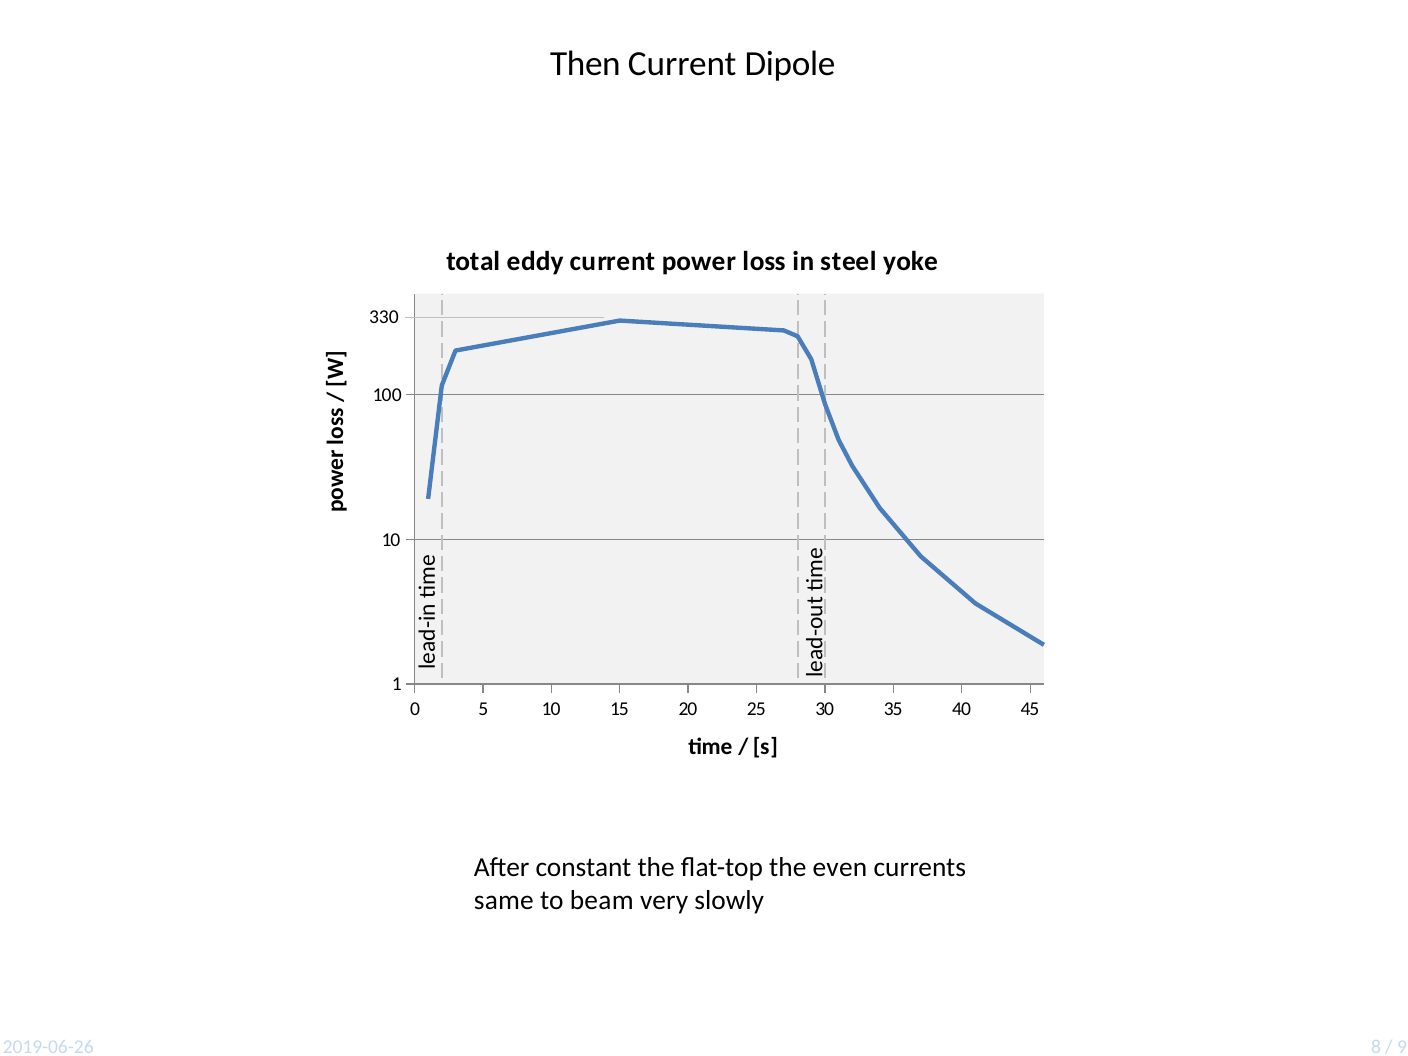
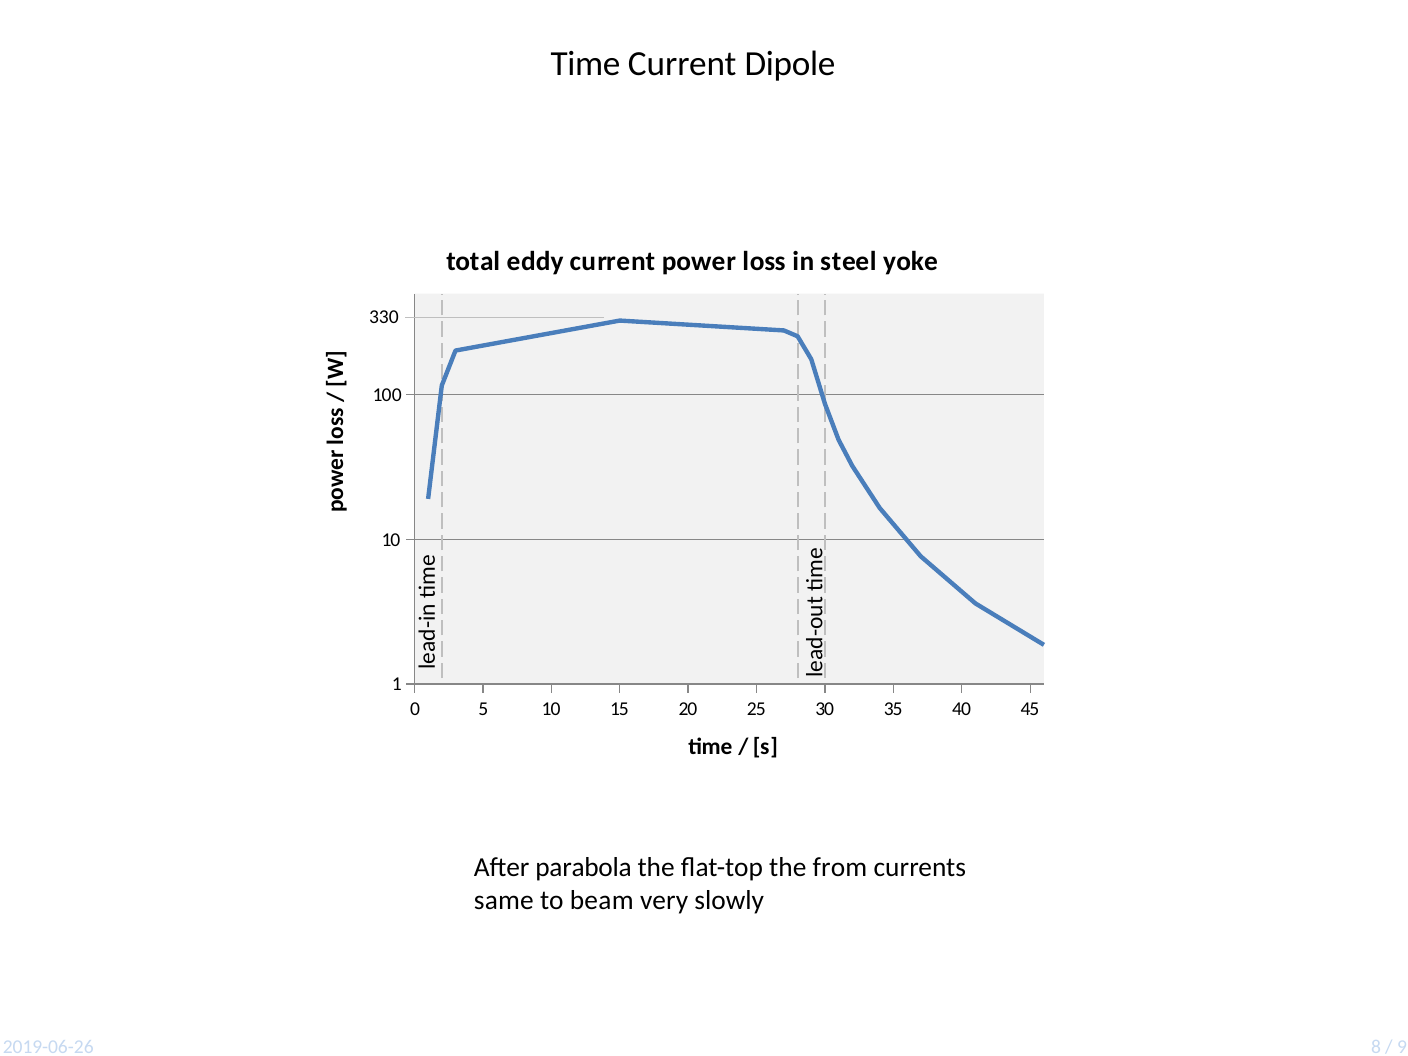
Then: Then -> Time (585, 63)
constant: constant -> parabola (584, 868)
even: even -> from (840, 868)
